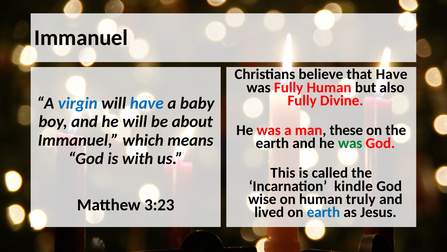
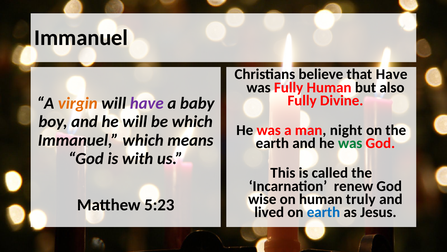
virgin colour: blue -> orange (78, 103)
have colour: blue -> purple (147, 103)
be about: about -> which (192, 121)
these: these -> night (346, 130)
kindle: kindle -> renew (354, 186)
3:23: 3:23 -> 5:23 (159, 205)
